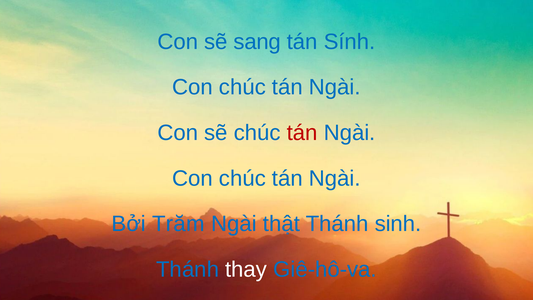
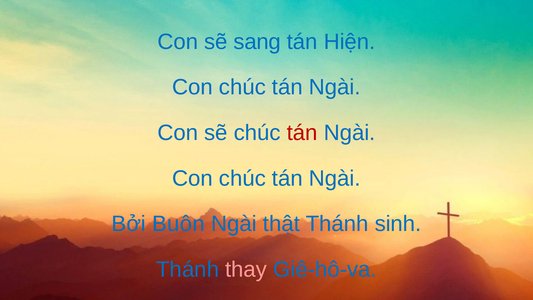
Sính: Sính -> Hiện (350, 42)
Trăm: Trăm -> Buôn (178, 224)
thay colour: white -> pink (246, 269)
